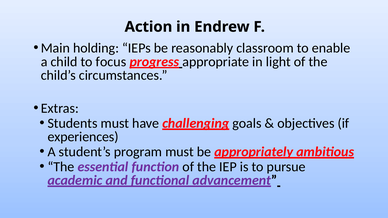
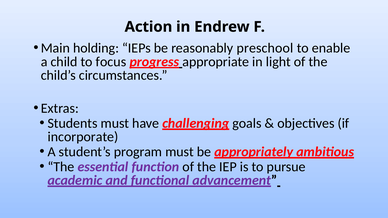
classroom: classroom -> preschool (265, 48)
experiences: experiences -> incorporate (83, 137)
